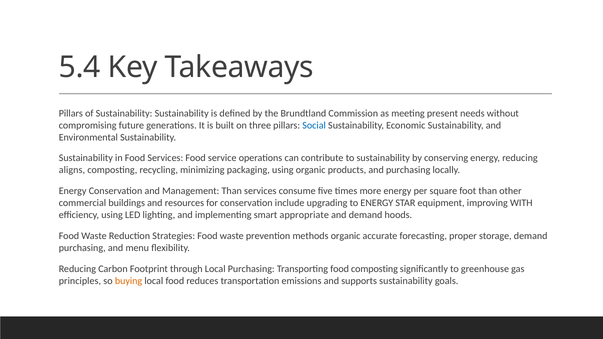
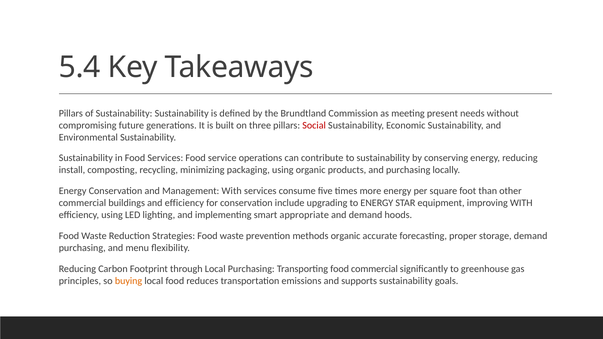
Social colour: blue -> red (314, 125)
aligns: aligns -> install (72, 170)
Management Than: Than -> With (232, 191)
and resources: resources -> efficiency (184, 203)
food composting: composting -> commercial (374, 269)
